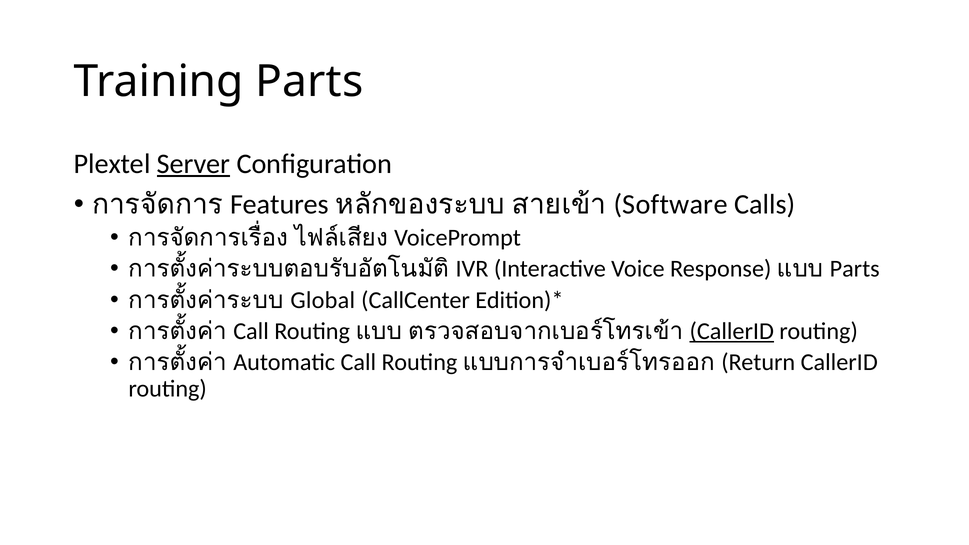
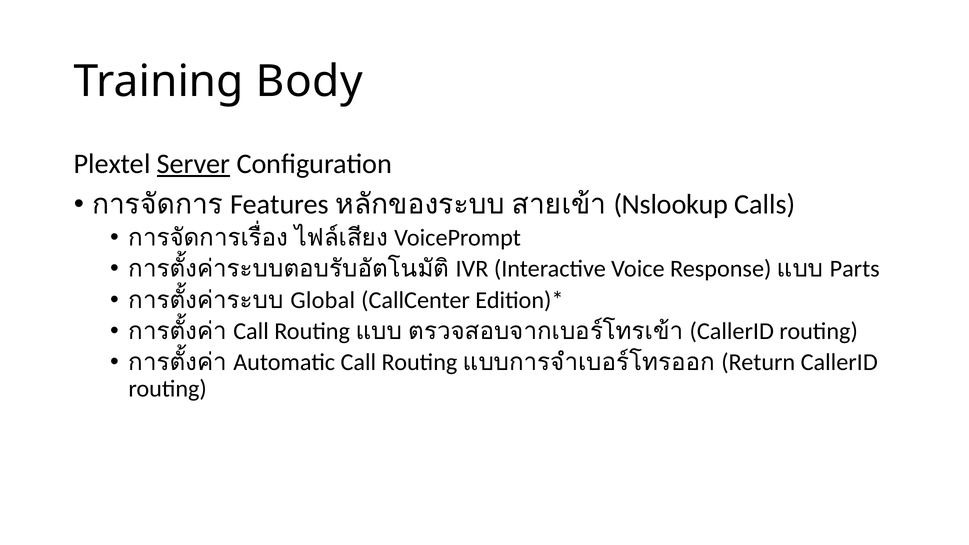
Training Parts: Parts -> Body (309, 81)
Software: Software -> Nslookup (671, 204)
CallerID underline: present -> none (732, 331)
